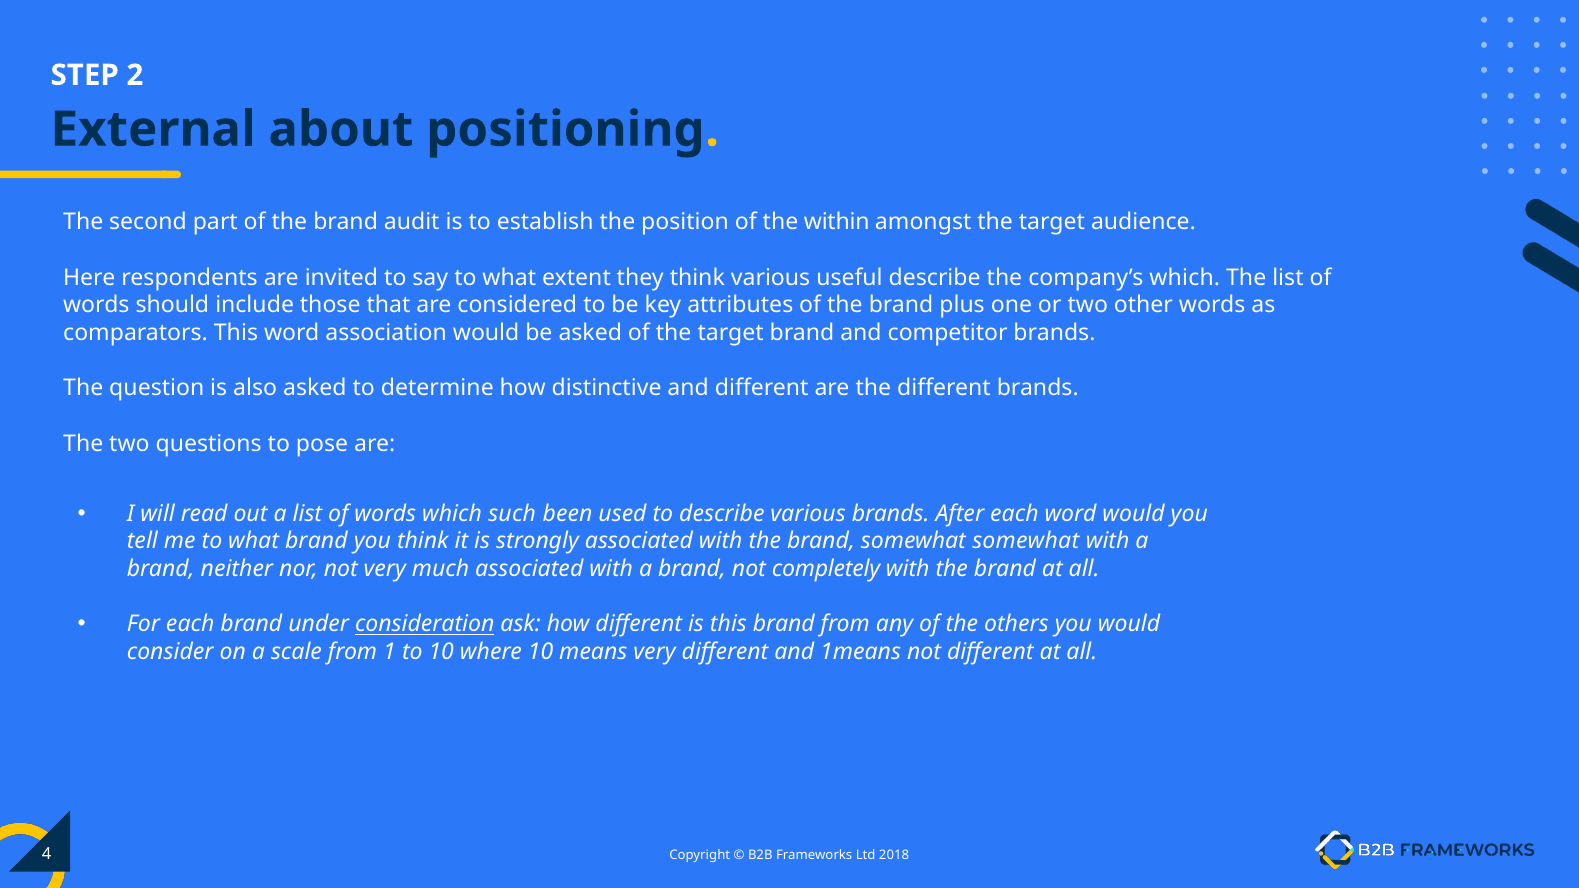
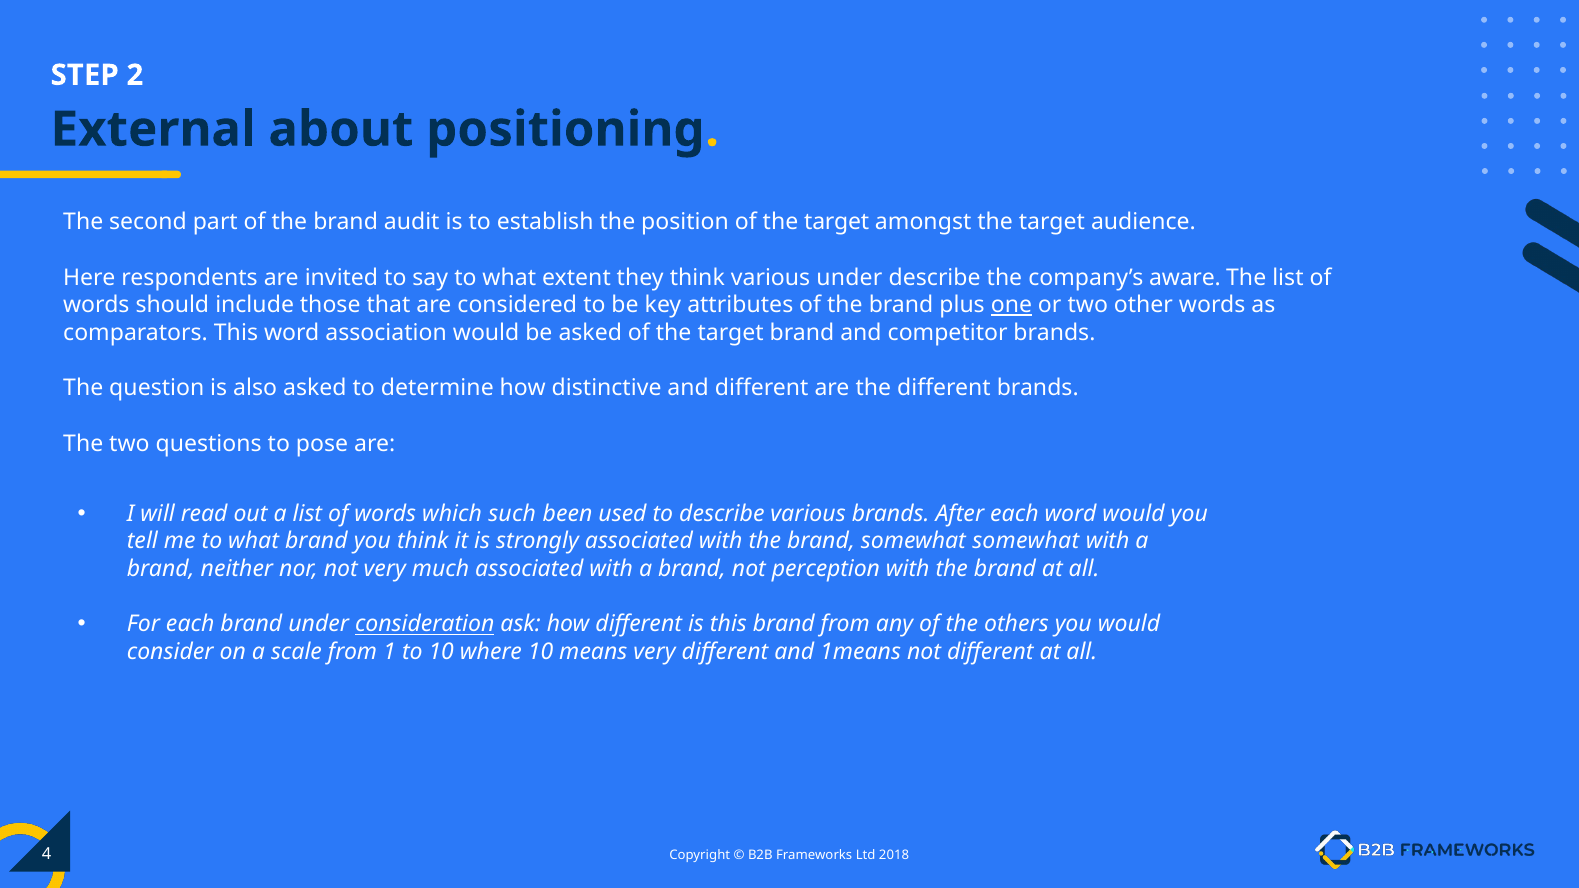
position of the within: within -> target (837, 222)
various useful: useful -> under (849, 278)
company’s which: which -> aware (1185, 278)
one underline: none -> present (1011, 305)
completely: completely -> perception (826, 569)
